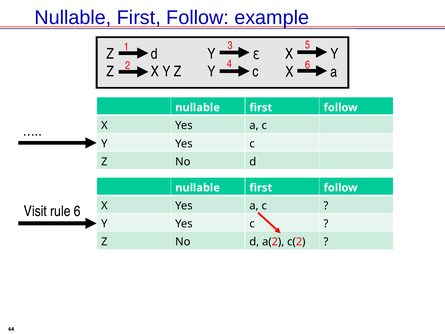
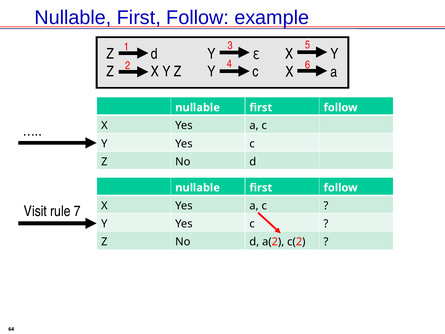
rule 6: 6 -> 7 (77, 211)
